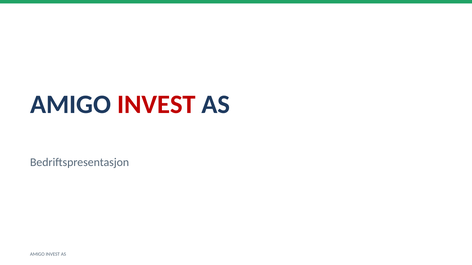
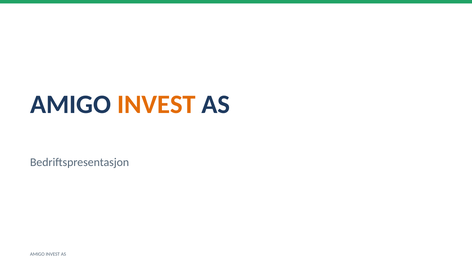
INVEST colour: red -> orange (156, 105)
